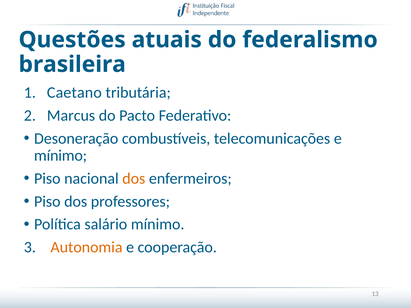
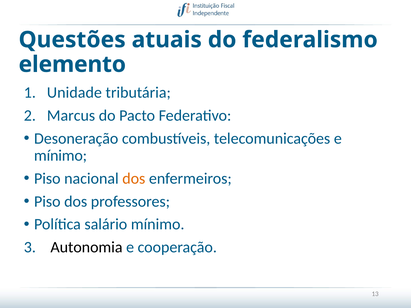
brasileira: brasileira -> elemento (72, 64)
Caetano: Caetano -> Unidade (74, 93)
Autonomia colour: orange -> black (86, 248)
